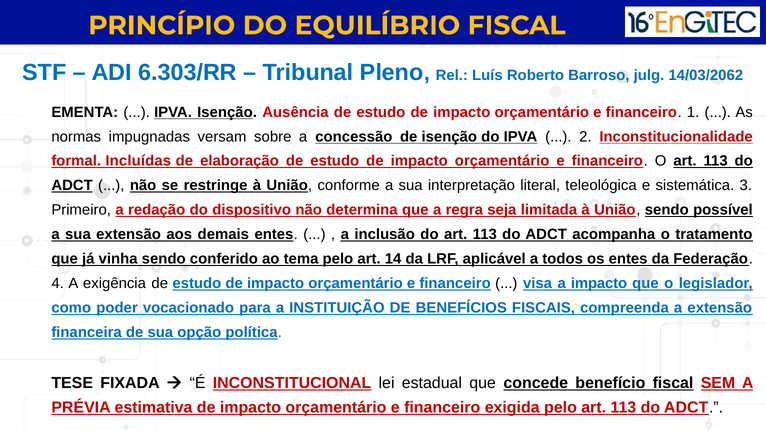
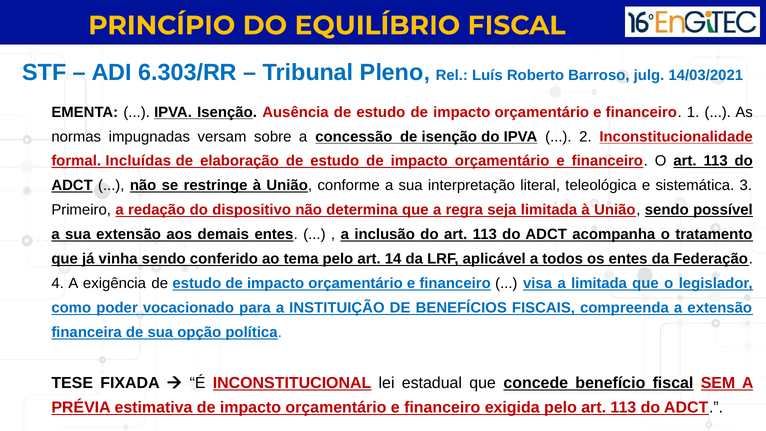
14/03/2062: 14/03/2062 -> 14/03/2021 (706, 75)
a impacto: impacto -> limitada (599, 283)
